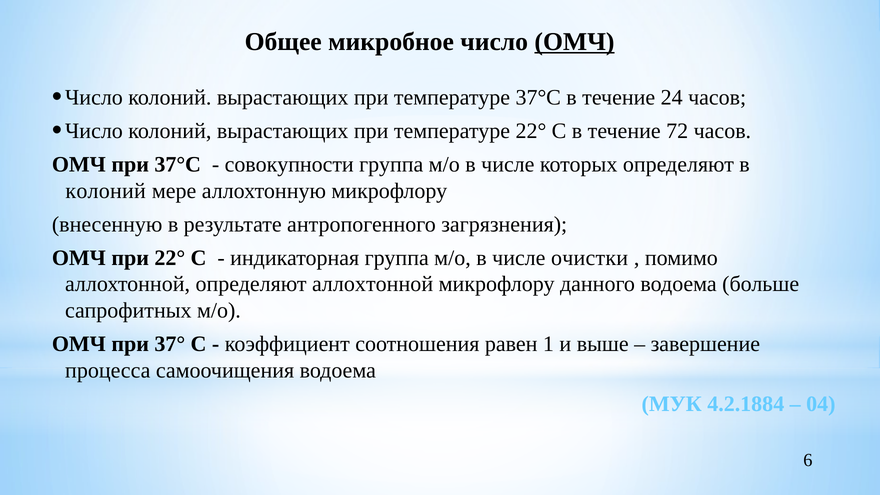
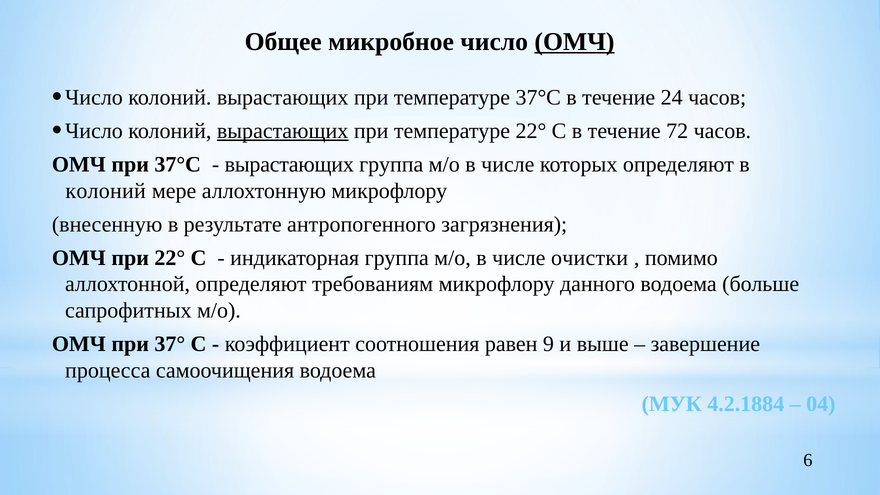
вырастающих underline: none -> present (283, 131)
совокупности: совокупности -> вырастающих (289, 164)
определяют аллохтонной: аллохтонной -> требованиям (373, 284)
1: 1 -> 9 (548, 344)
